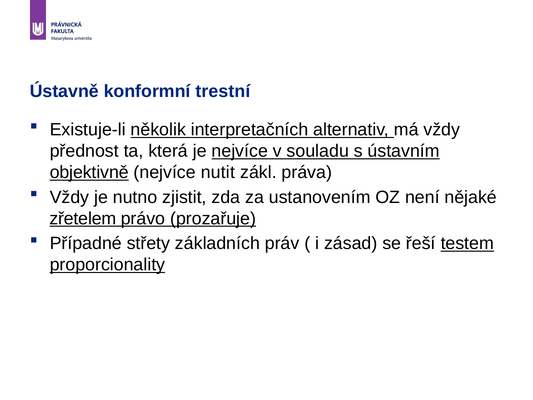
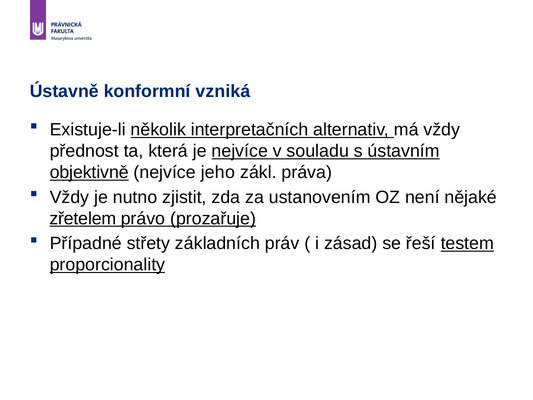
trestní: trestní -> vzniká (223, 91)
nutit: nutit -> jeho (218, 172)
